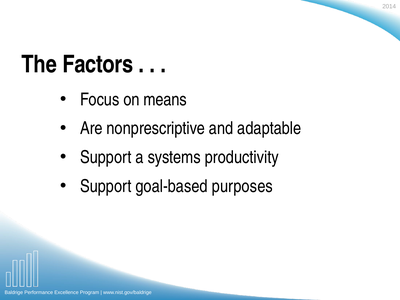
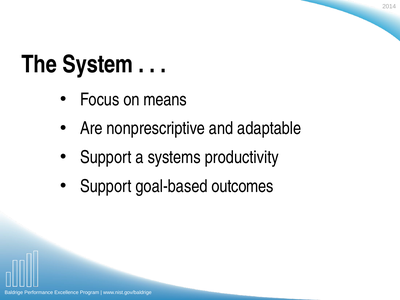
Factors: Factors -> System (98, 64)
purposes: purposes -> outcomes (243, 186)
